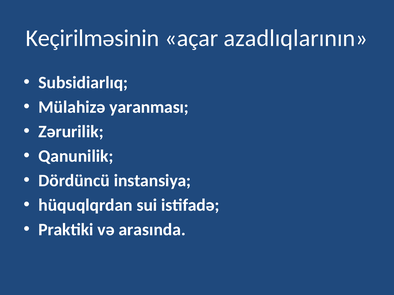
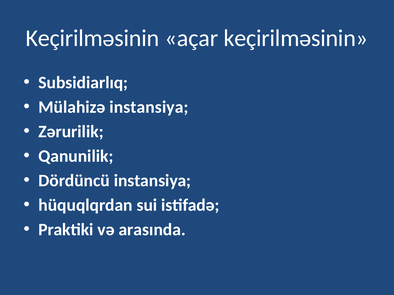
açar azadlıqlarının: azadlıqlarının -> keçirilməsinin (296, 38)
Mülahizə yaranması: yaranması -> instansiya (149, 107)
